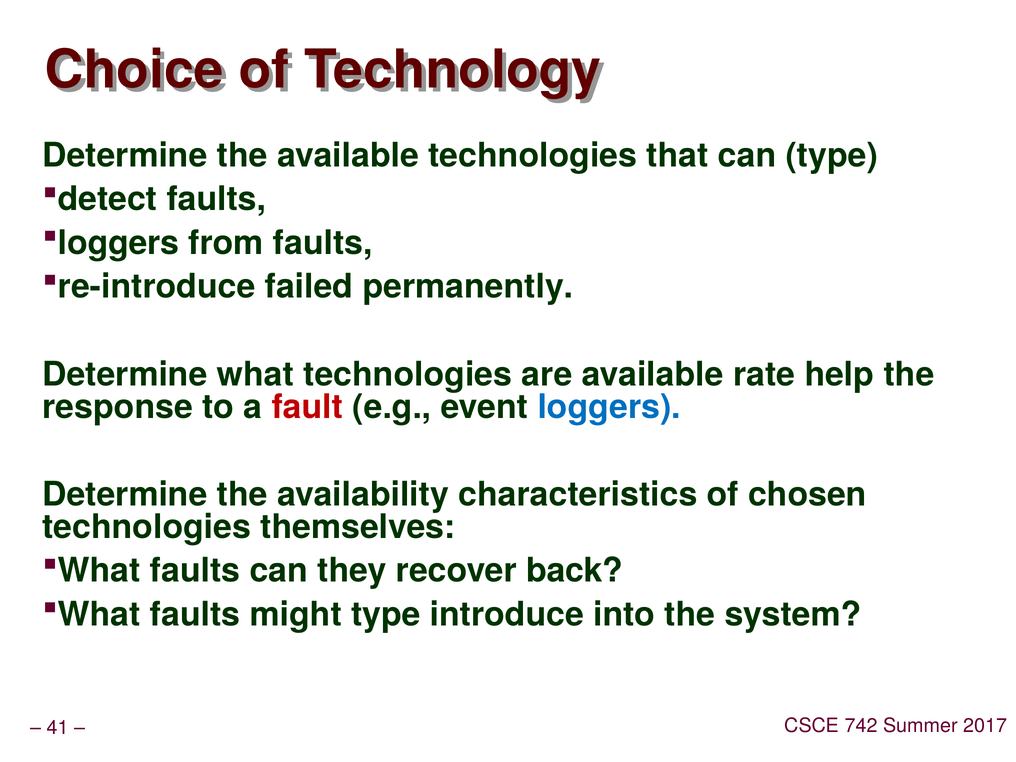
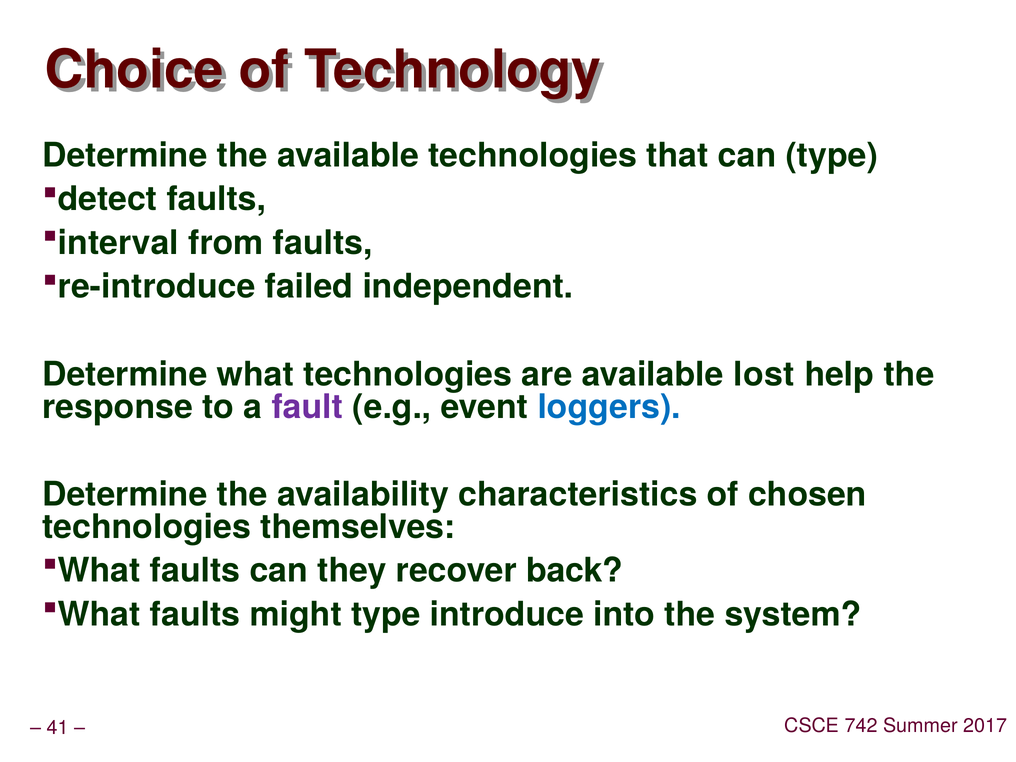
loggers: loggers -> interval (118, 243)
permanently: permanently -> independent (468, 287)
rate: rate -> lost (764, 374)
fault colour: red -> purple (307, 407)
